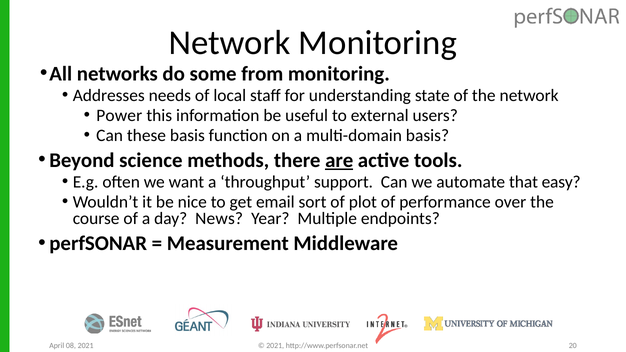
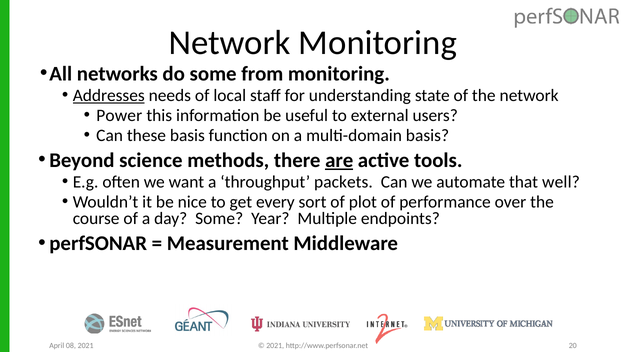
Addresses underline: none -> present (109, 96)
support: support -> packets (343, 182)
easy: easy -> well (561, 182)
email: email -> every (275, 202)
day News: News -> Some (219, 219)
